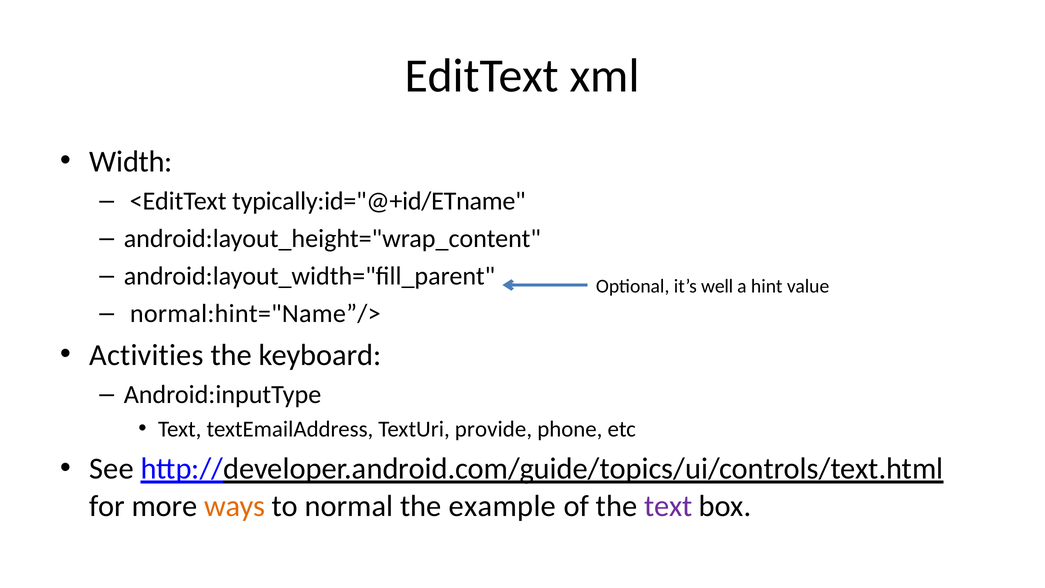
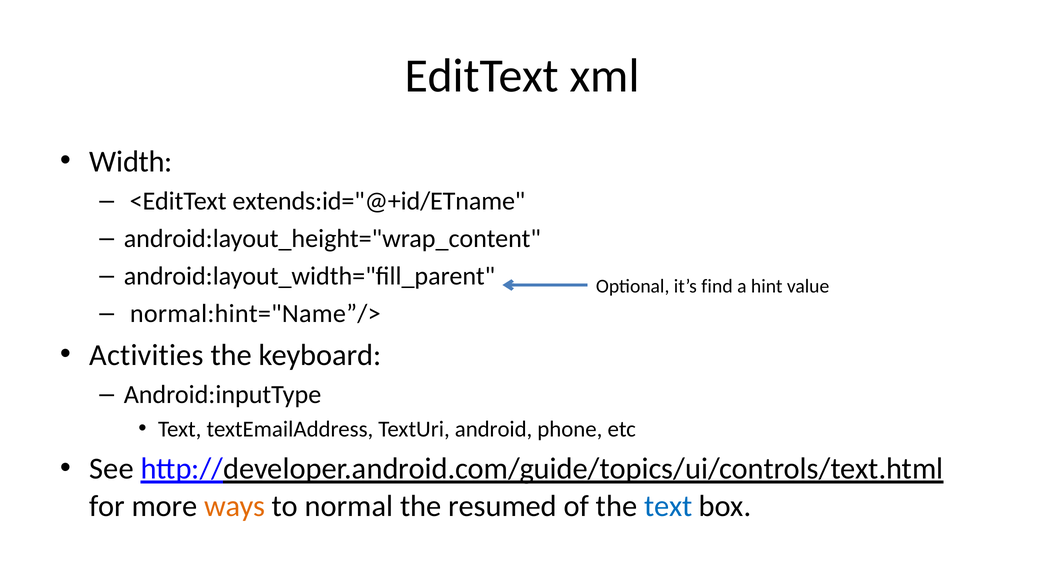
typically:id="@+id/ETname: typically:id="@+id/ETname -> extends:id="@+id/ETname (379, 201)
well: well -> find (717, 286)
provide: provide -> android (494, 429)
example: example -> resumed (503, 506)
text colour: purple -> blue (668, 506)
